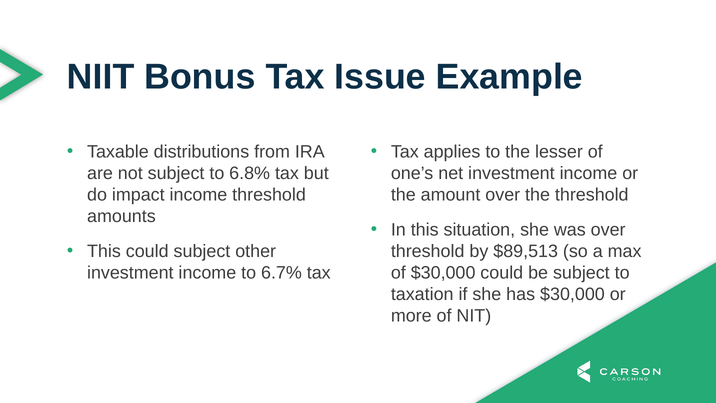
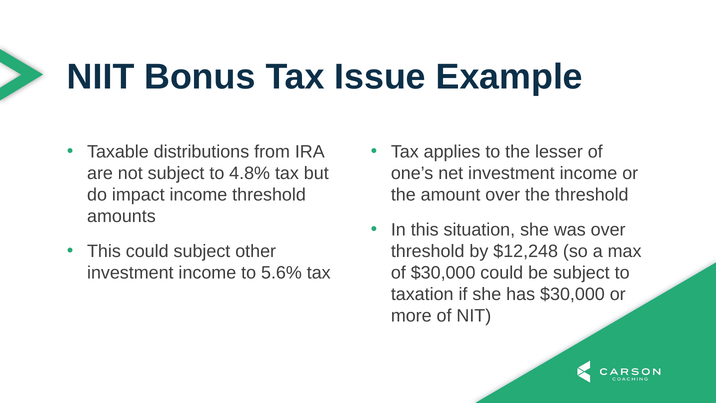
6.8%: 6.8% -> 4.8% (250, 173)
$89,513: $89,513 -> $12,248 (526, 251)
6.7%: 6.7% -> 5.6% (281, 273)
